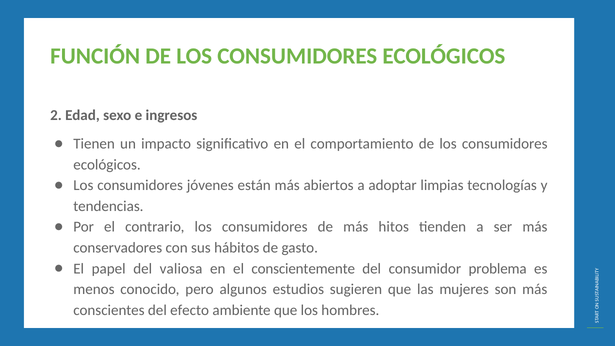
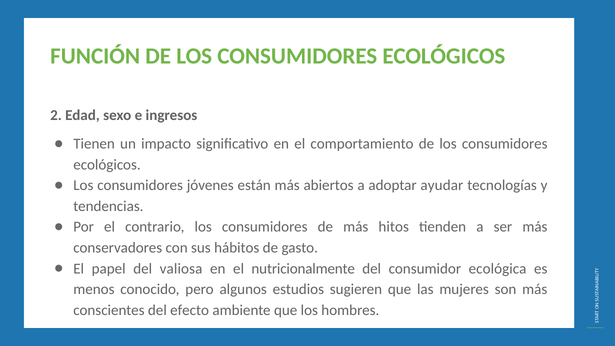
limpias: limpias -> ayudar (442, 185)
conscientemente: conscientemente -> nutricionalmente (303, 269)
problema: problema -> ecológica (498, 269)
